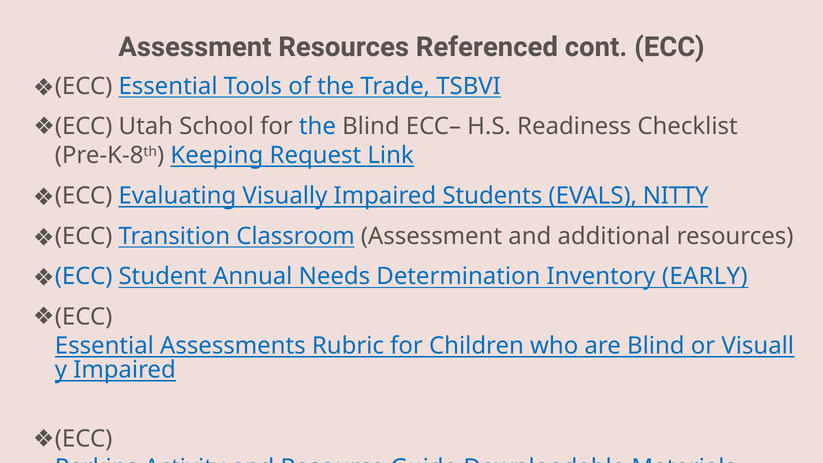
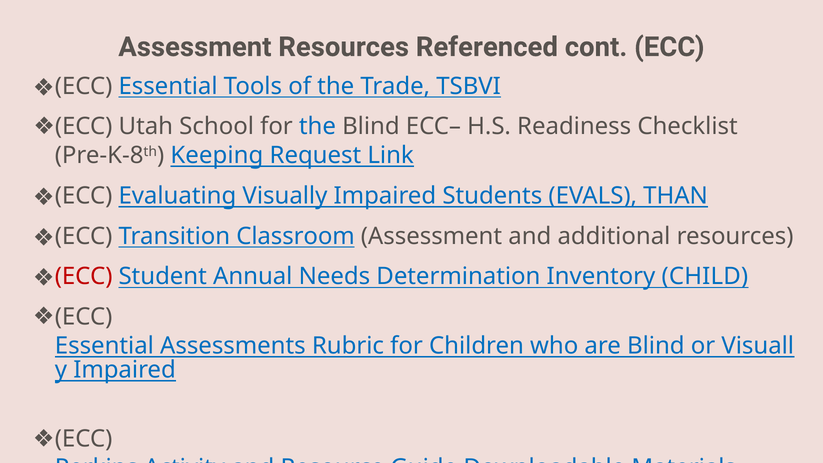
NITTY: NITTY -> THAN (676, 196)
ECC colour: blue -> red (84, 276)
EARLY: EARLY -> CHILD (705, 276)
